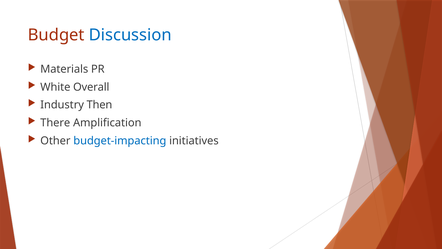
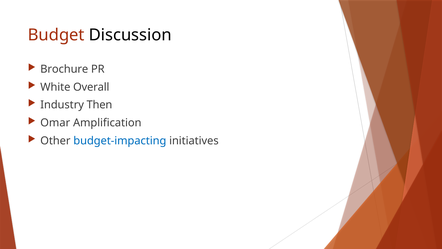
Discussion colour: blue -> black (130, 35)
Materials: Materials -> Brochure (64, 69)
There: There -> Omar (55, 123)
